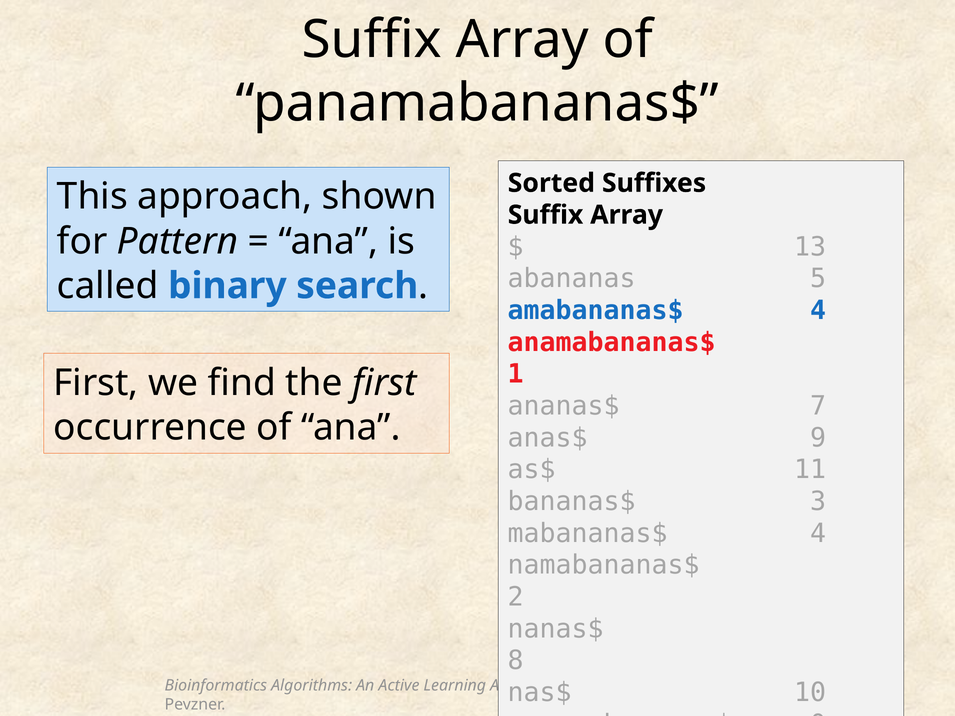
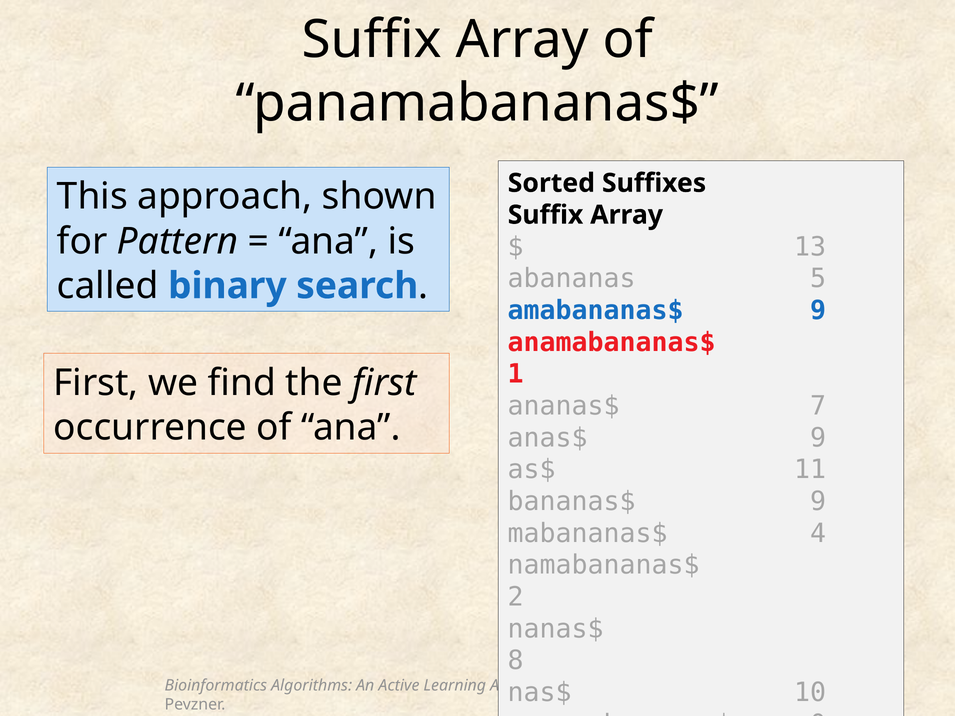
amabananas$ 4: 4 -> 9 (818, 311)
bananas$ 3: 3 -> 9 (818, 502)
